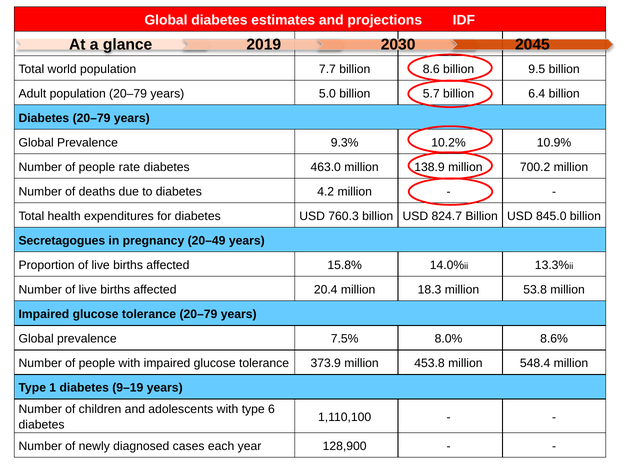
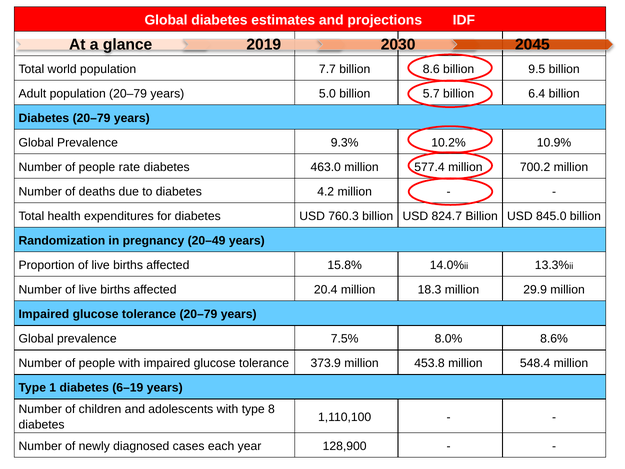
138.9: 138.9 -> 577.4 (430, 167)
Secretagogues: Secretagogues -> Randomization (62, 241)
53.8: 53.8 -> 29.9 (535, 290)
9–19: 9–19 -> 6–19 (128, 388)
6: 6 -> 8 (271, 409)
